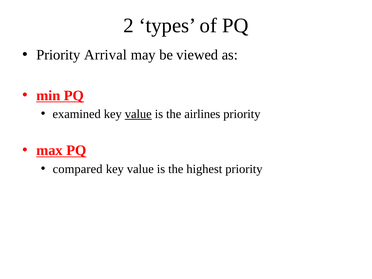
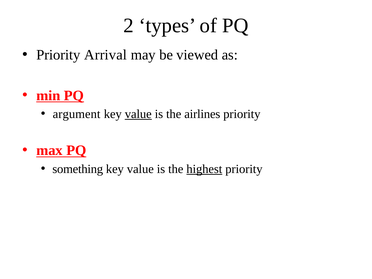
examined: examined -> argument (77, 114)
compared: compared -> something (78, 169)
highest underline: none -> present (204, 169)
